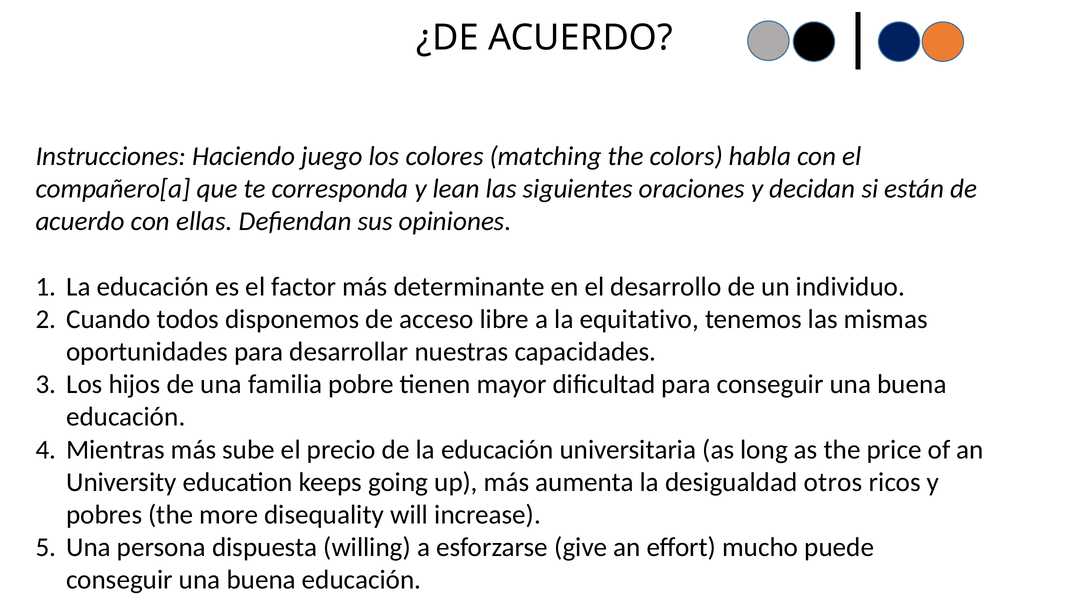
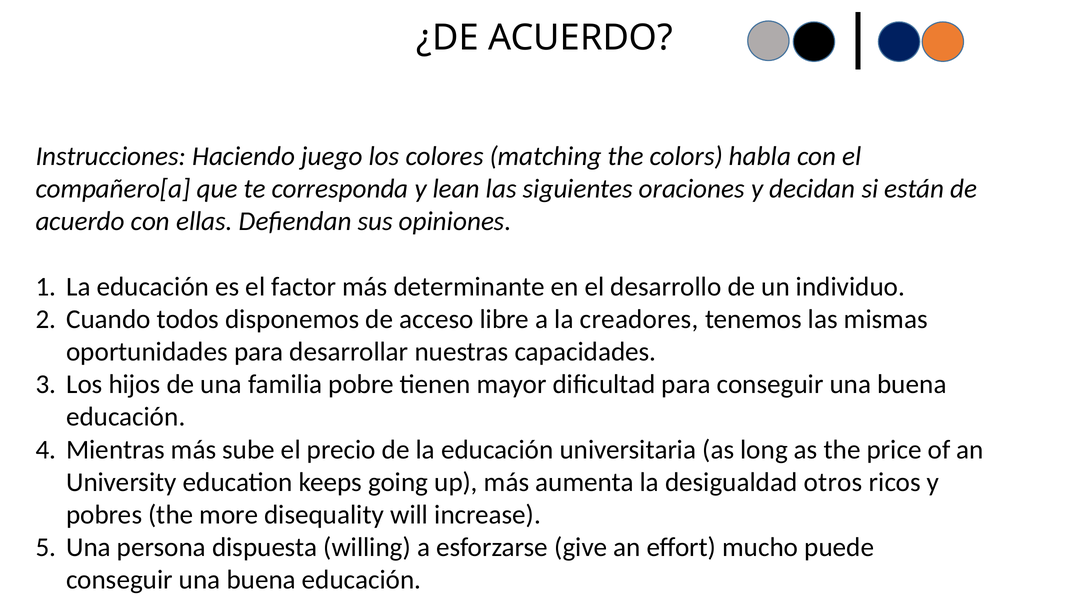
equitativo: equitativo -> creadores (639, 319)
